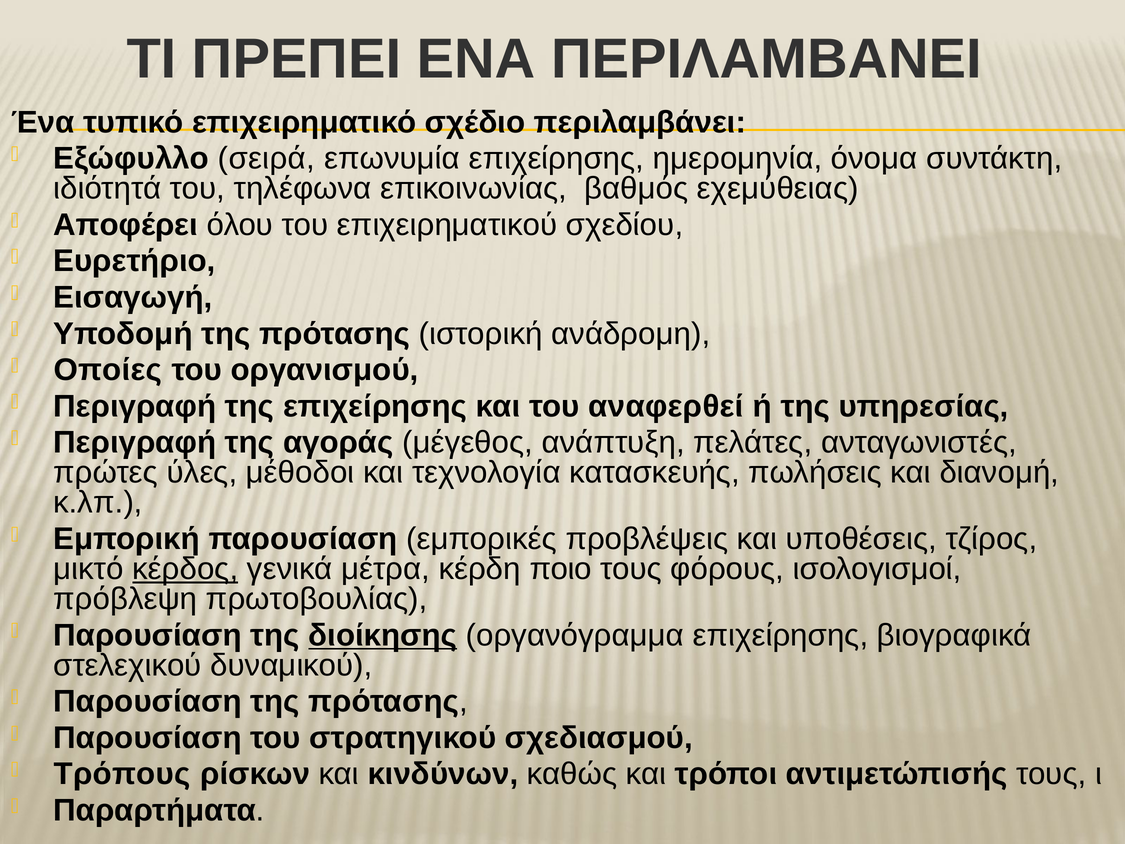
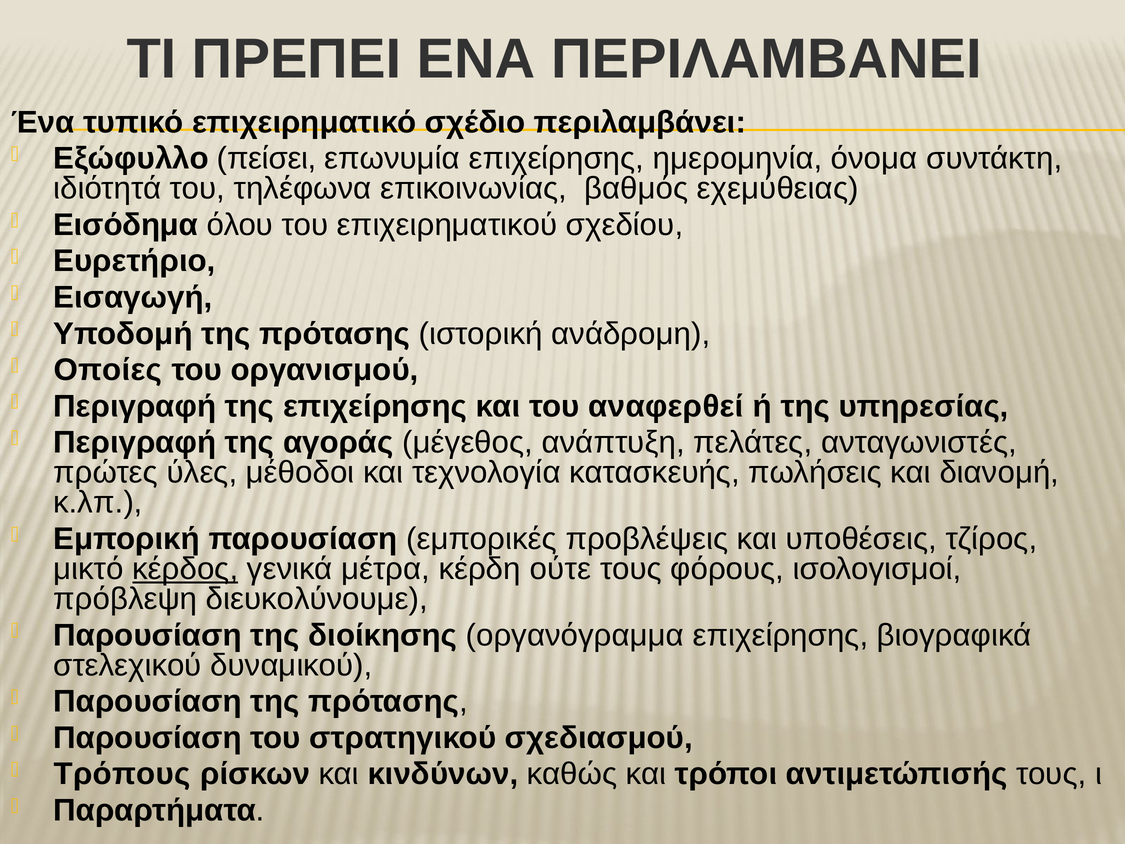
σειρά: σειρά -> πείσει (267, 158)
Αποφέρει: Αποφέρει -> Εισόδημα (126, 225)
ποιο: ποιο -> ούτε (560, 569)
πρωτοβουλίας: πρωτοβουλίας -> διευκολύνουμε (317, 599)
διοίκησης underline: present -> none (383, 635)
